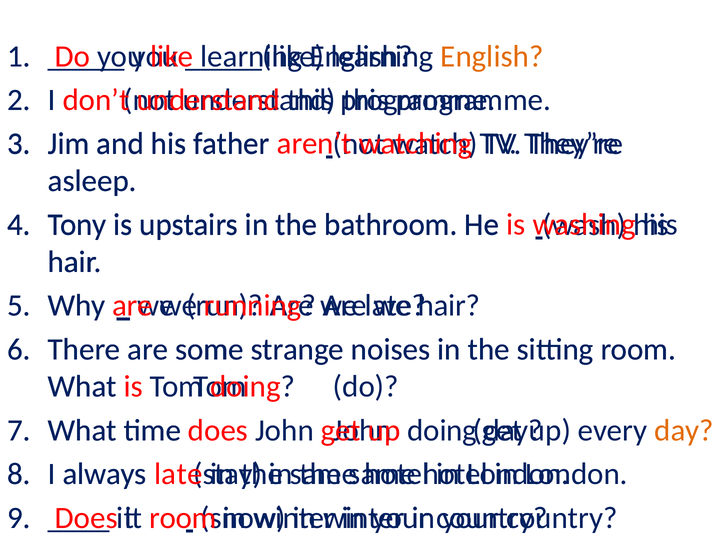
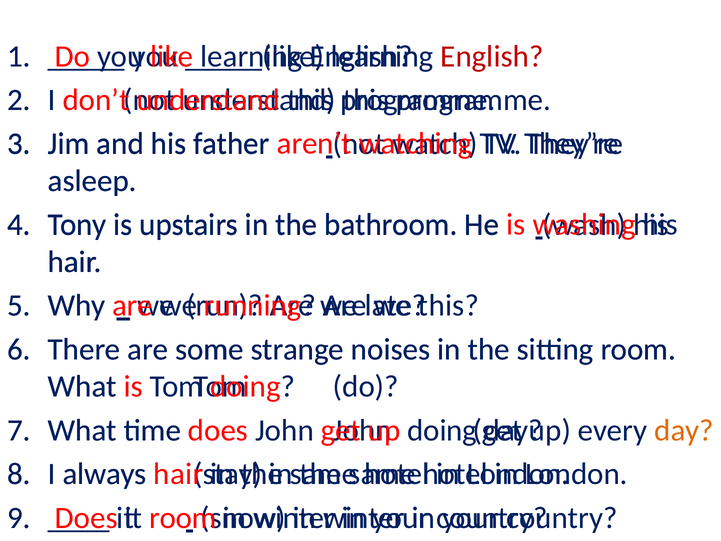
English colour: orange -> red (492, 56)
hair: hair -> this (449, 306)
late: late -> hair (178, 474)
